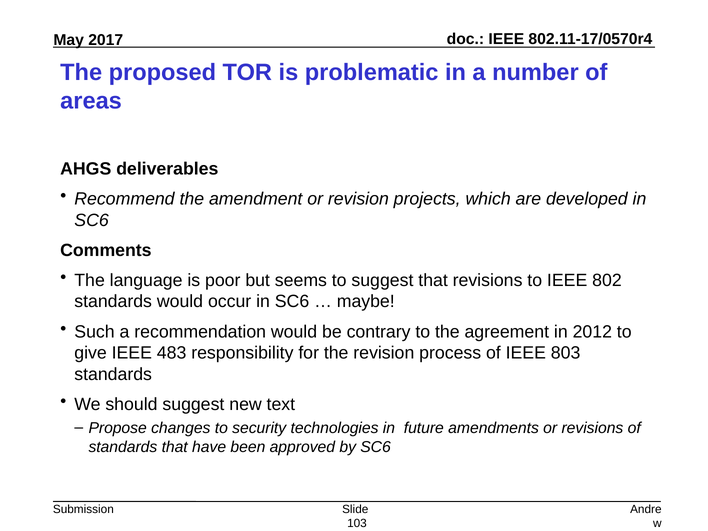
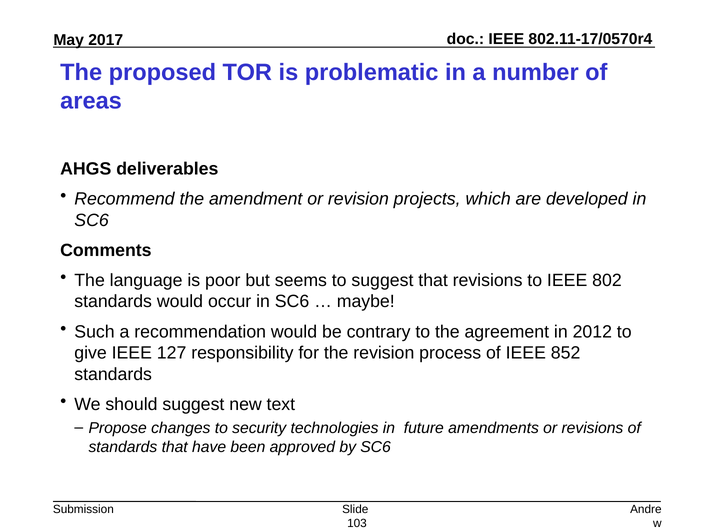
483: 483 -> 127 (172, 353)
803: 803 -> 852 (566, 353)
